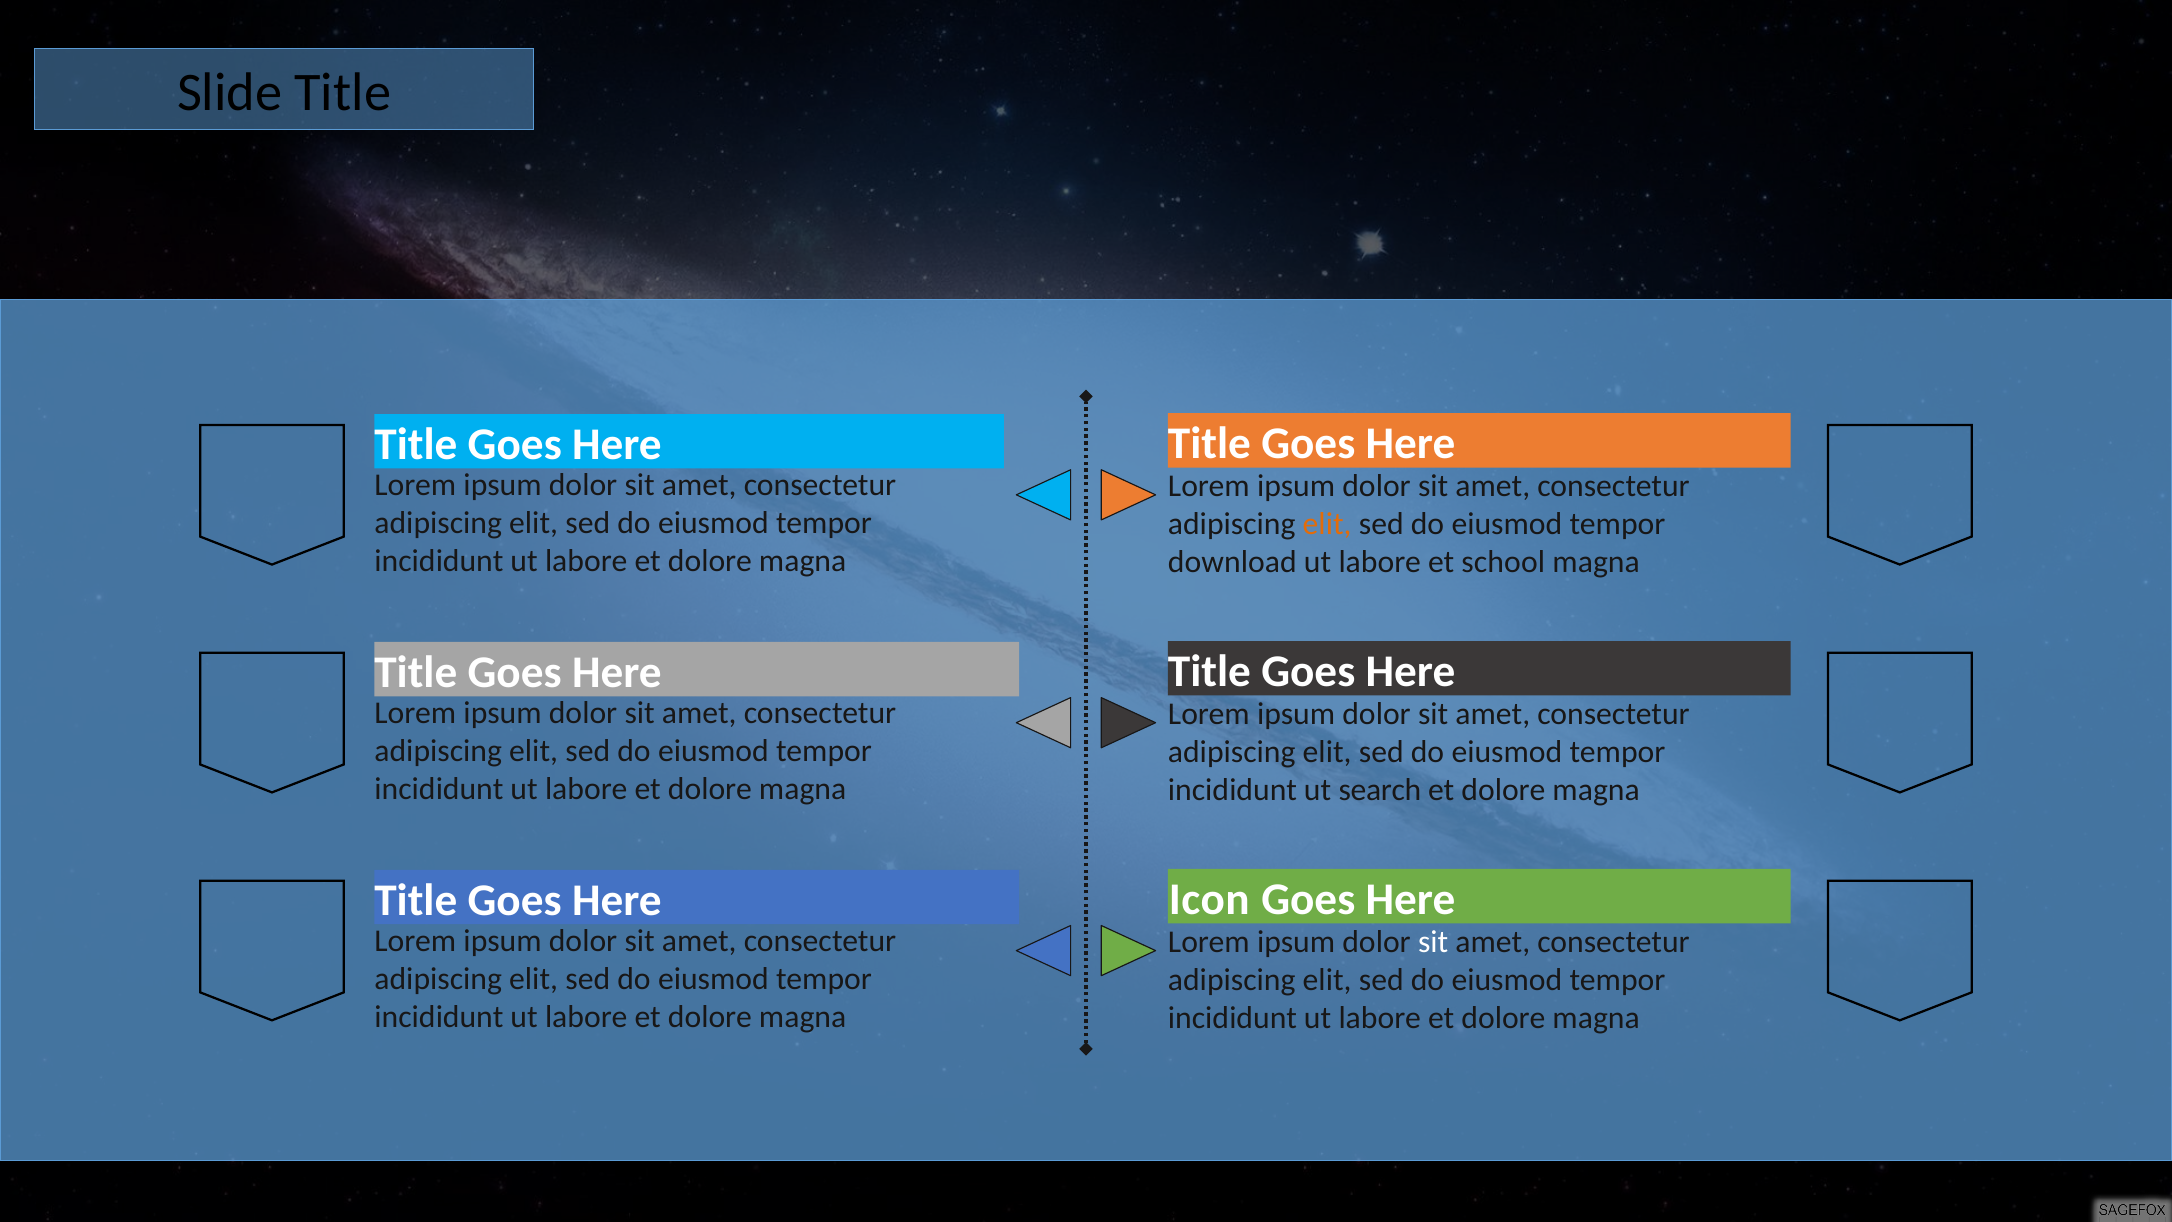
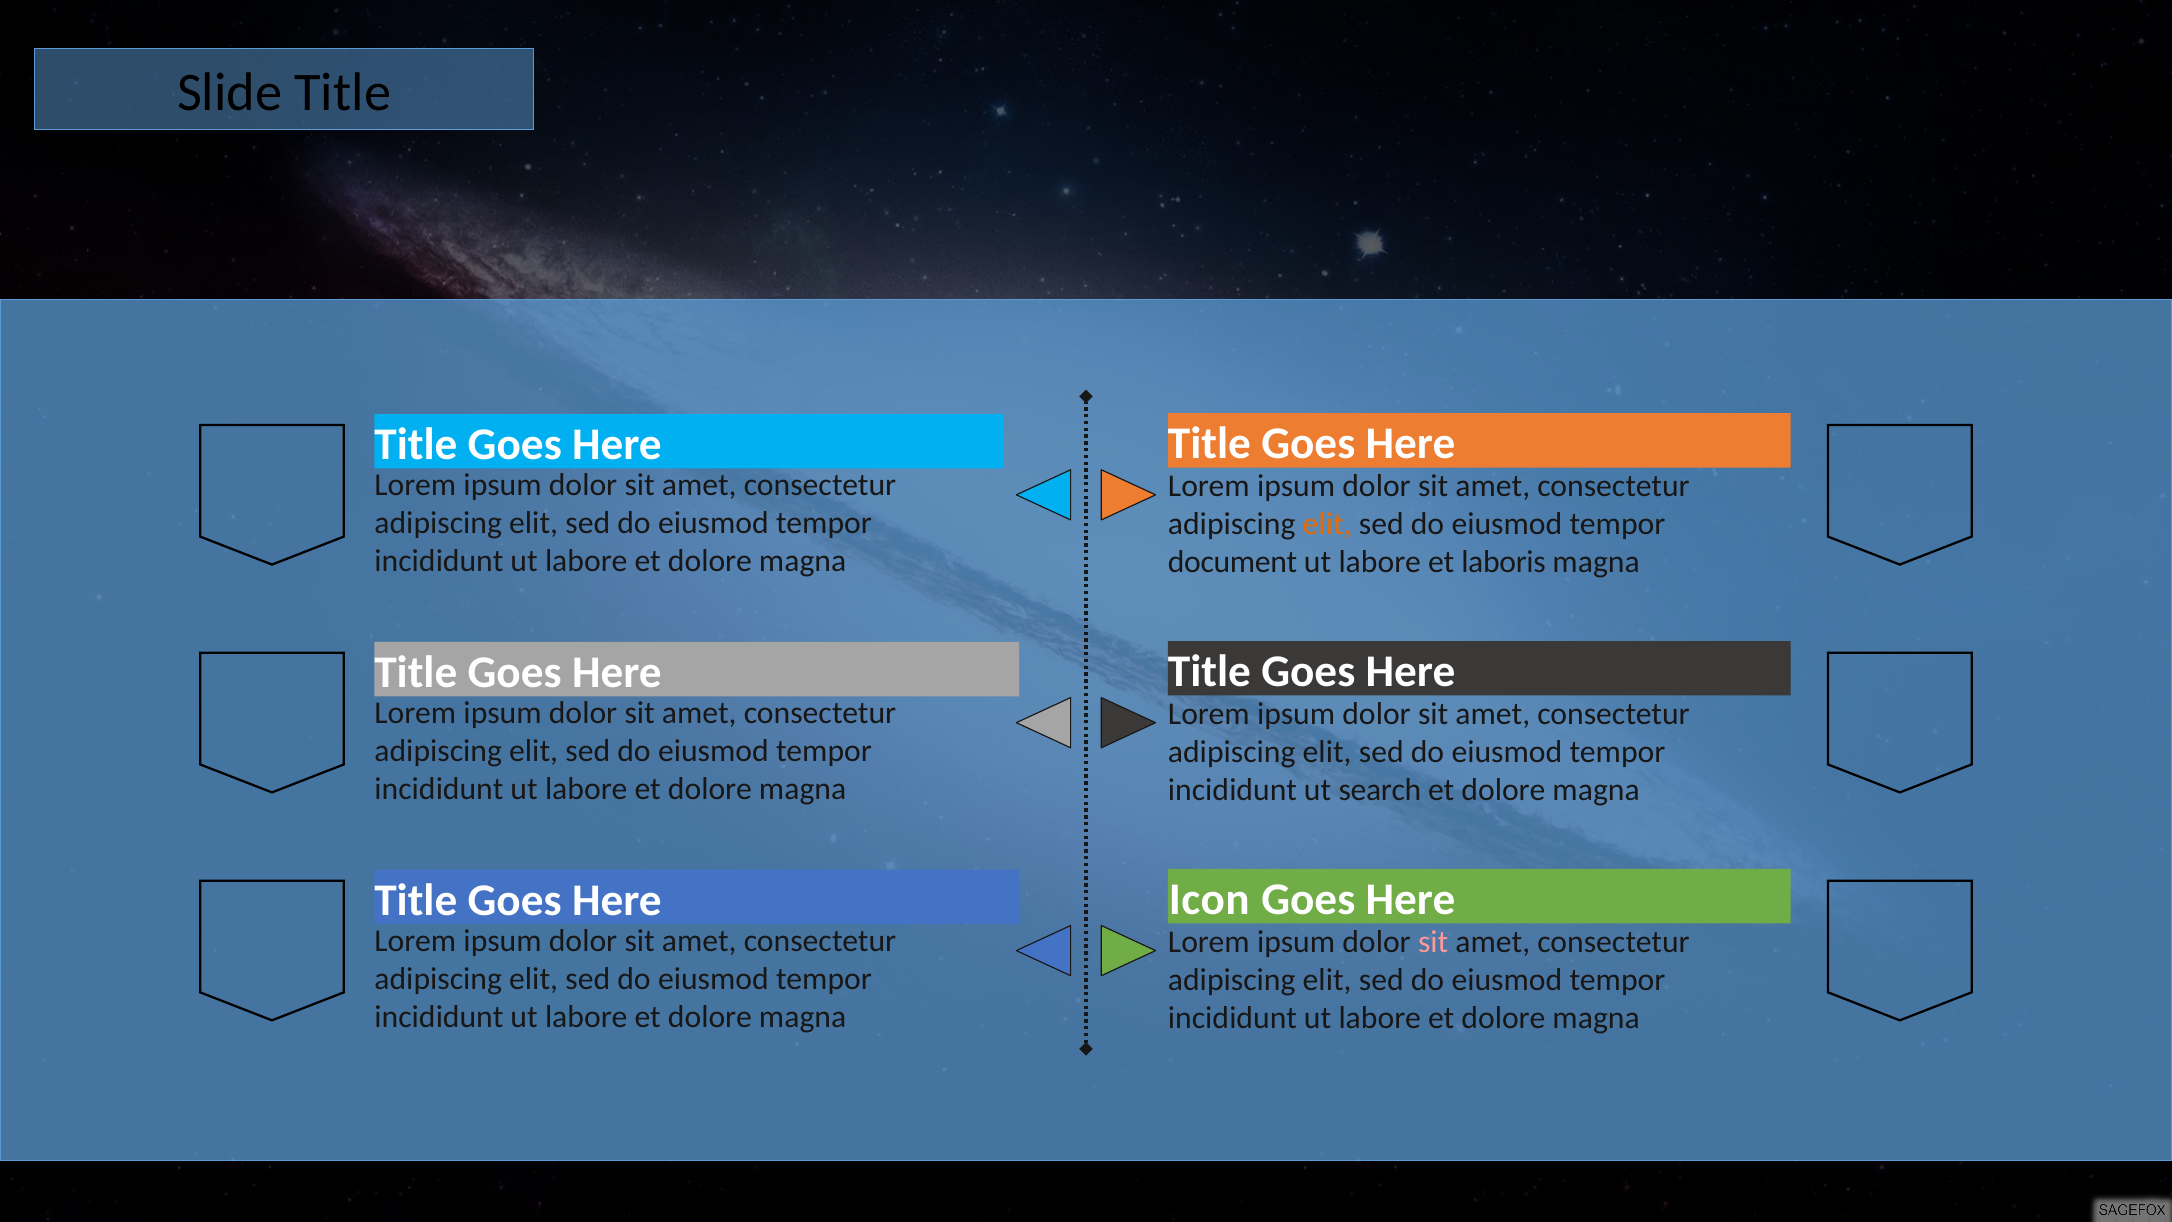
download: download -> document (1233, 562)
school: school -> laboris (1504, 562)
sit colour: white -> pink (1433, 942)
